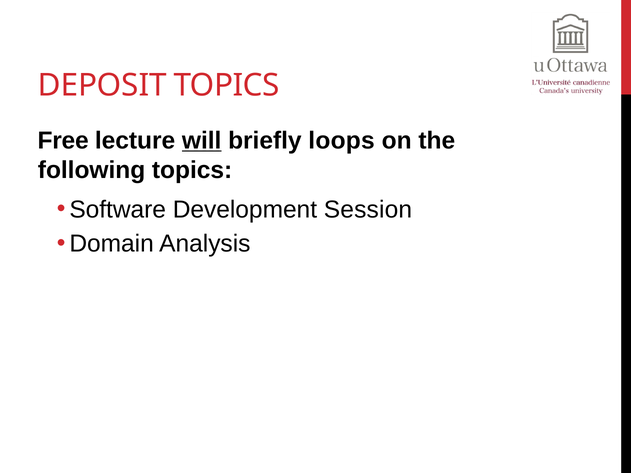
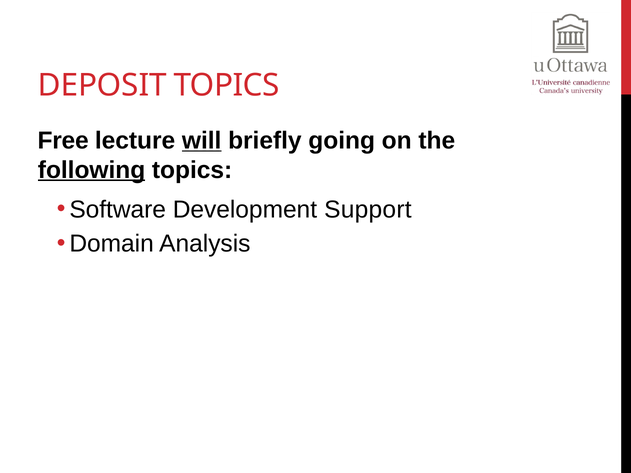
loops: loops -> going (342, 141)
following underline: none -> present (92, 170)
Session: Session -> Support (368, 210)
